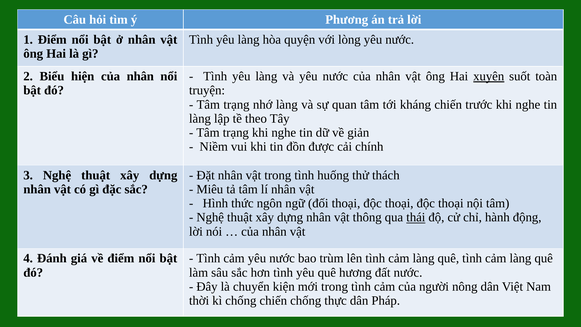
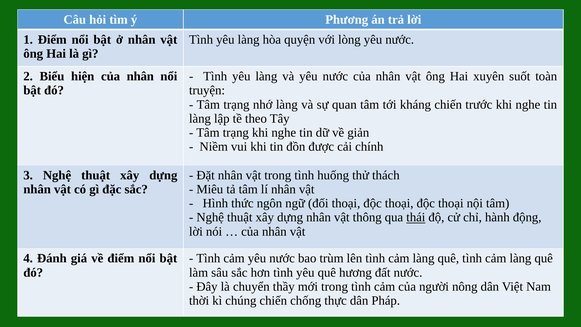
xuyên underline: present -> none (489, 76)
kiện: kiện -> thầy (284, 286)
kì chống: chống -> chúng (241, 301)
